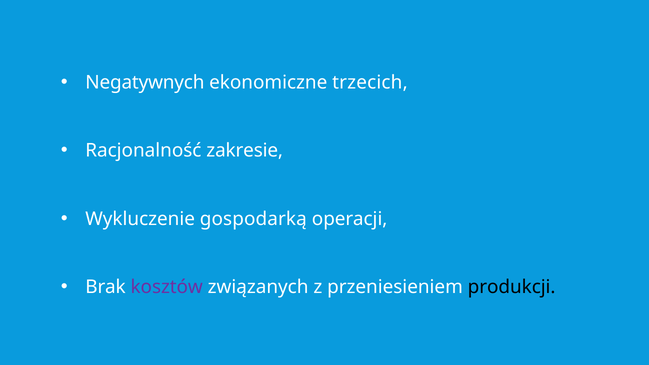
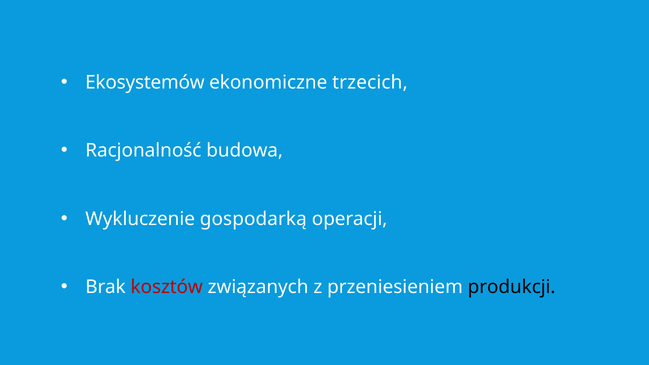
Negatywnych: Negatywnych -> Ekosystemów (145, 83)
zakresie: zakresie -> budowa (245, 151)
kosztów colour: purple -> red (167, 287)
